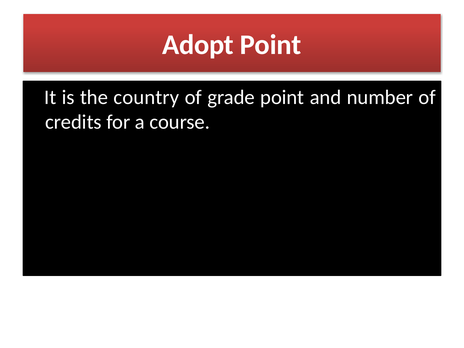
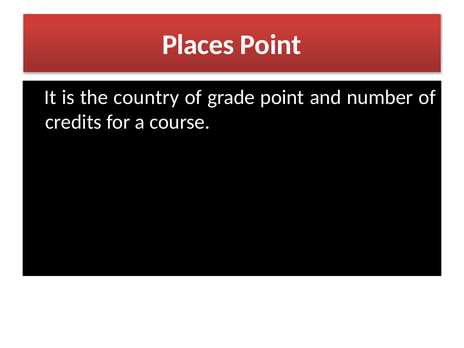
Adopt: Adopt -> Places (198, 45)
